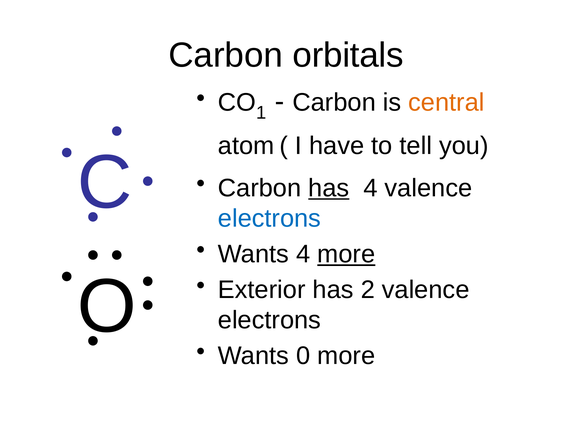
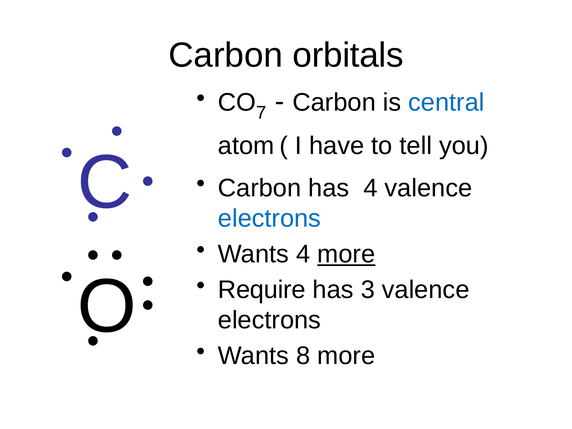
1: 1 -> 7 (261, 113)
central colour: orange -> blue (446, 103)
has underline: present -> none (329, 188)
Exterior: Exterior -> Require (262, 290)
2: 2 -> 3 (368, 290)
0: 0 -> 8 (303, 356)
